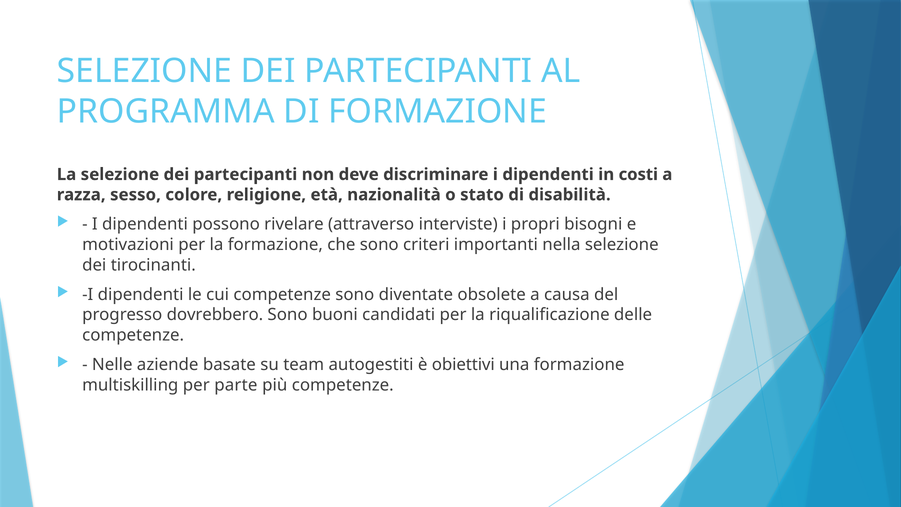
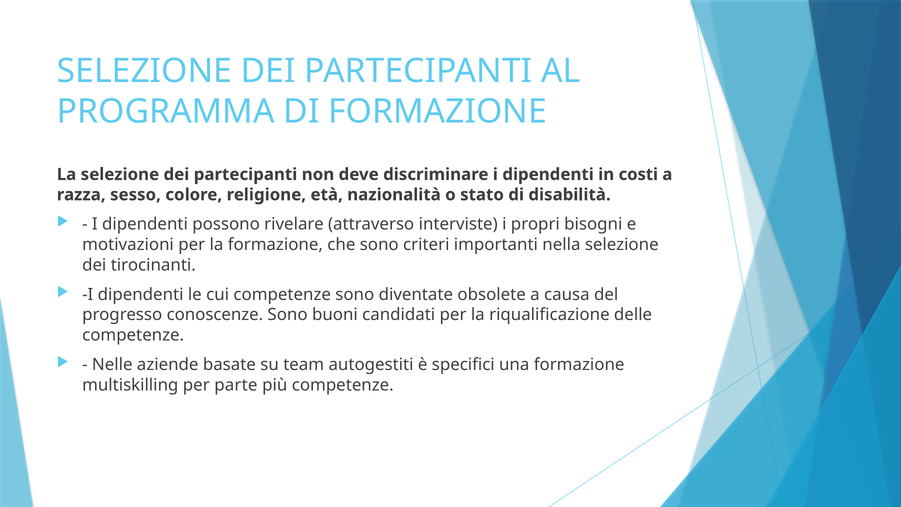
dovrebbero: dovrebbero -> conoscenze (215, 315)
obiettivi: obiettivi -> specifici (463, 365)
